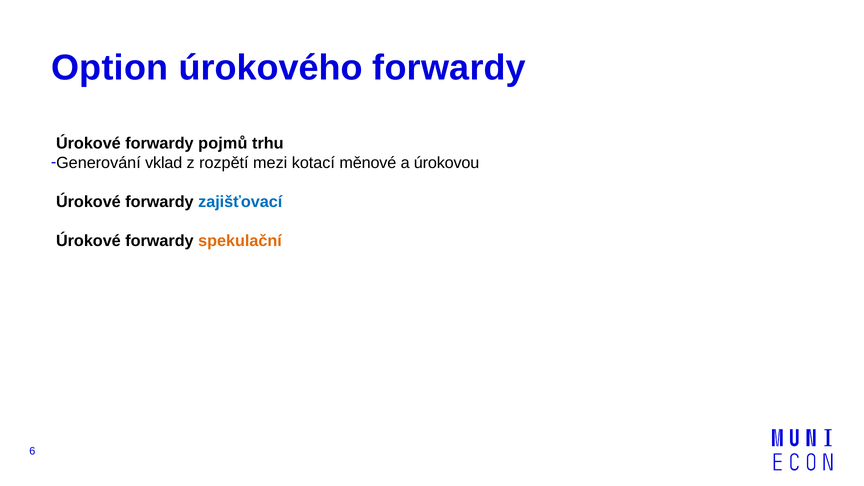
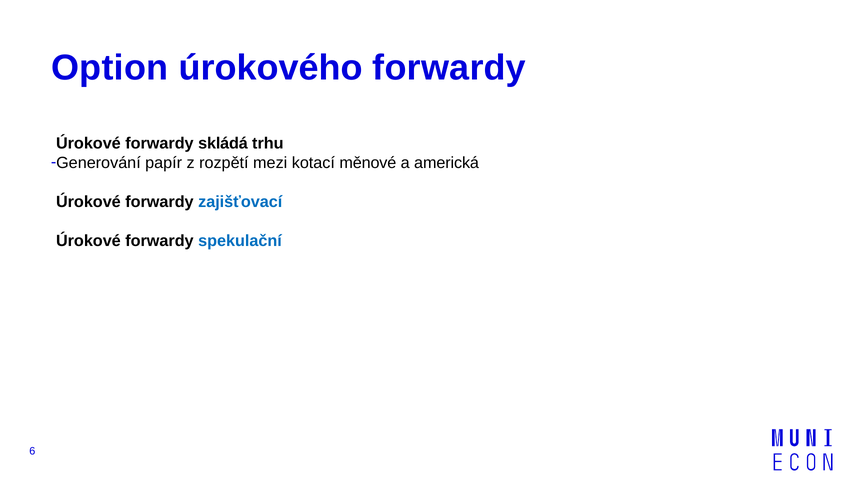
pojmů: pojmů -> skládá (223, 144)
vklad: vklad -> papír (164, 163)
úrokovou: úrokovou -> americká (447, 163)
spekulační colour: orange -> blue (240, 241)
